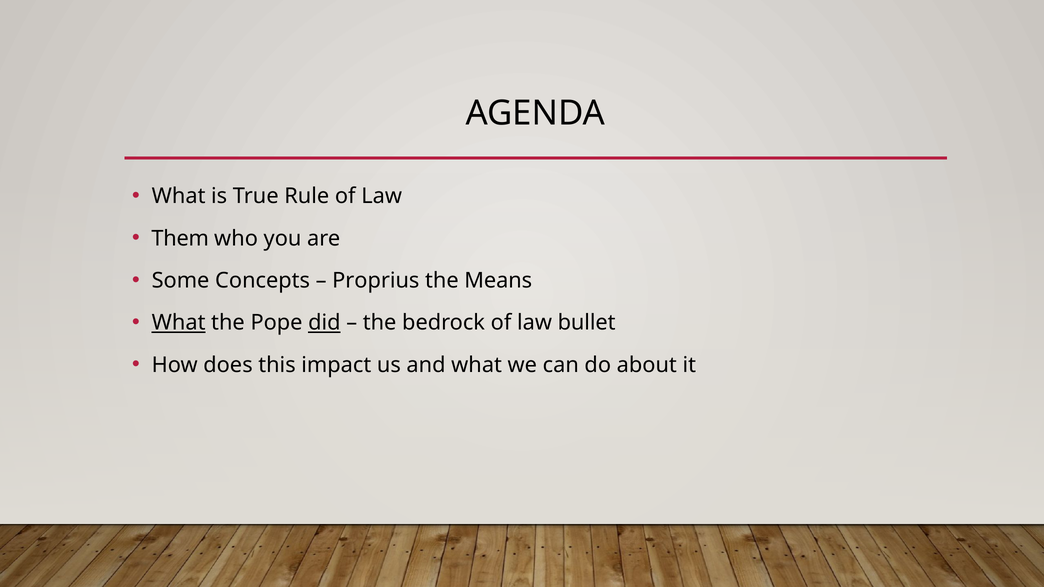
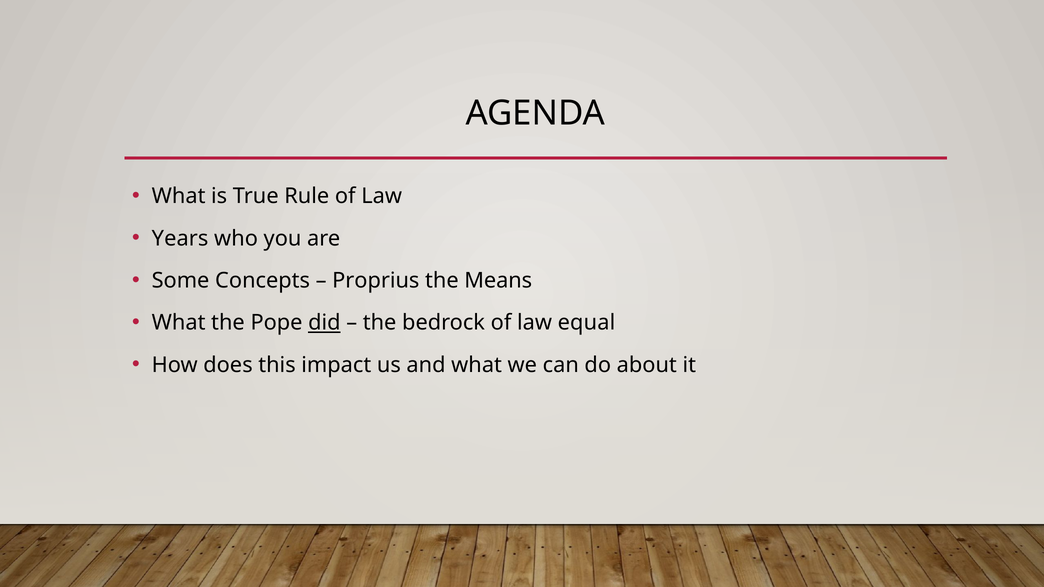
Them: Them -> Years (180, 239)
What underline: present -> none (179, 323)
bullet: bullet -> equal (586, 323)
